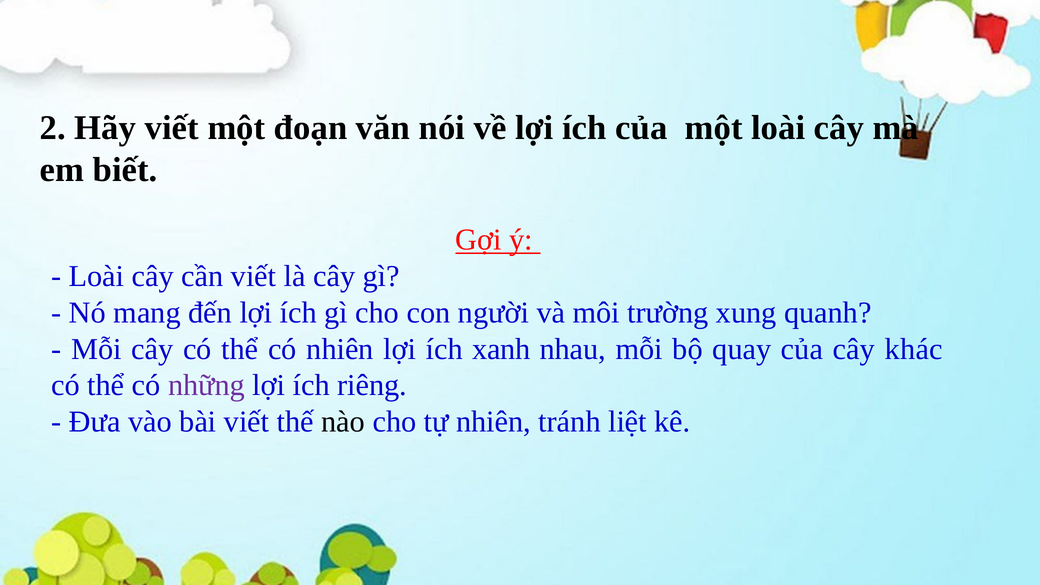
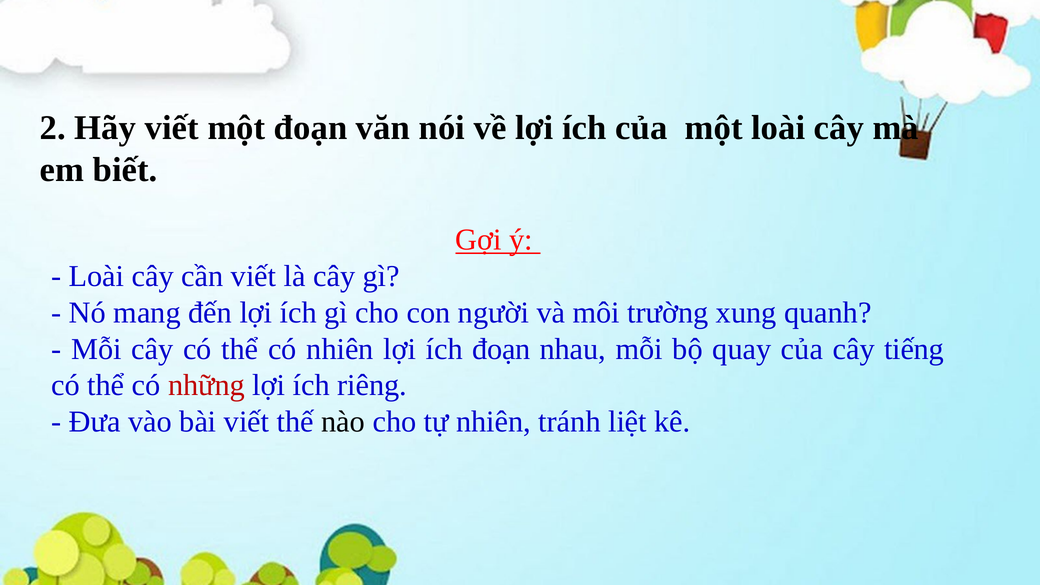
ích xanh: xanh -> đoạn (501, 349)
khác: khác -> tiếng (914, 349)
những colour: purple -> red (207, 385)
